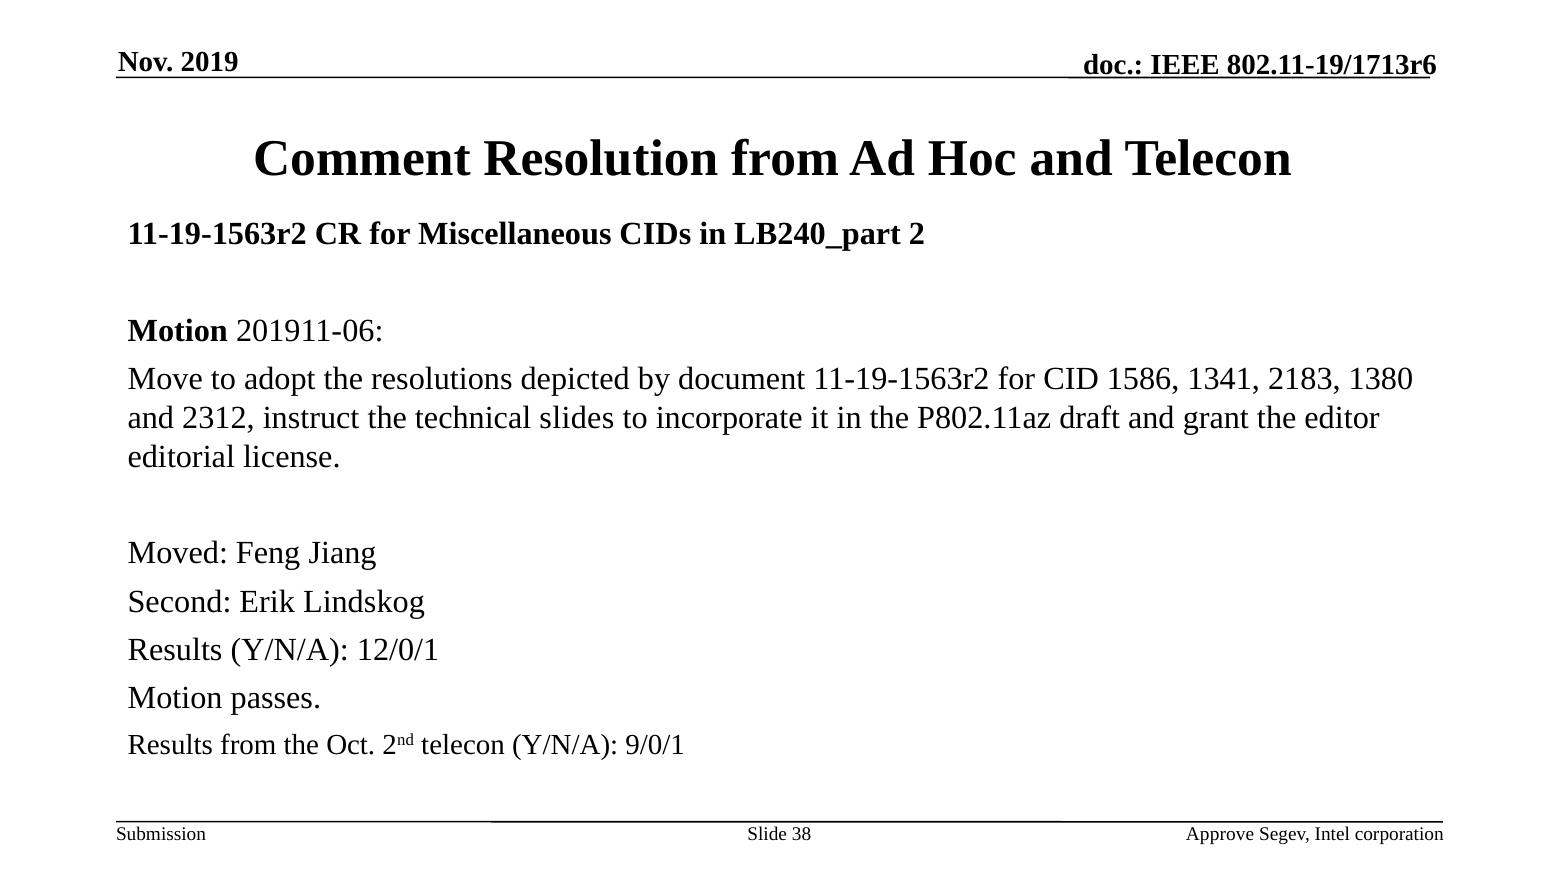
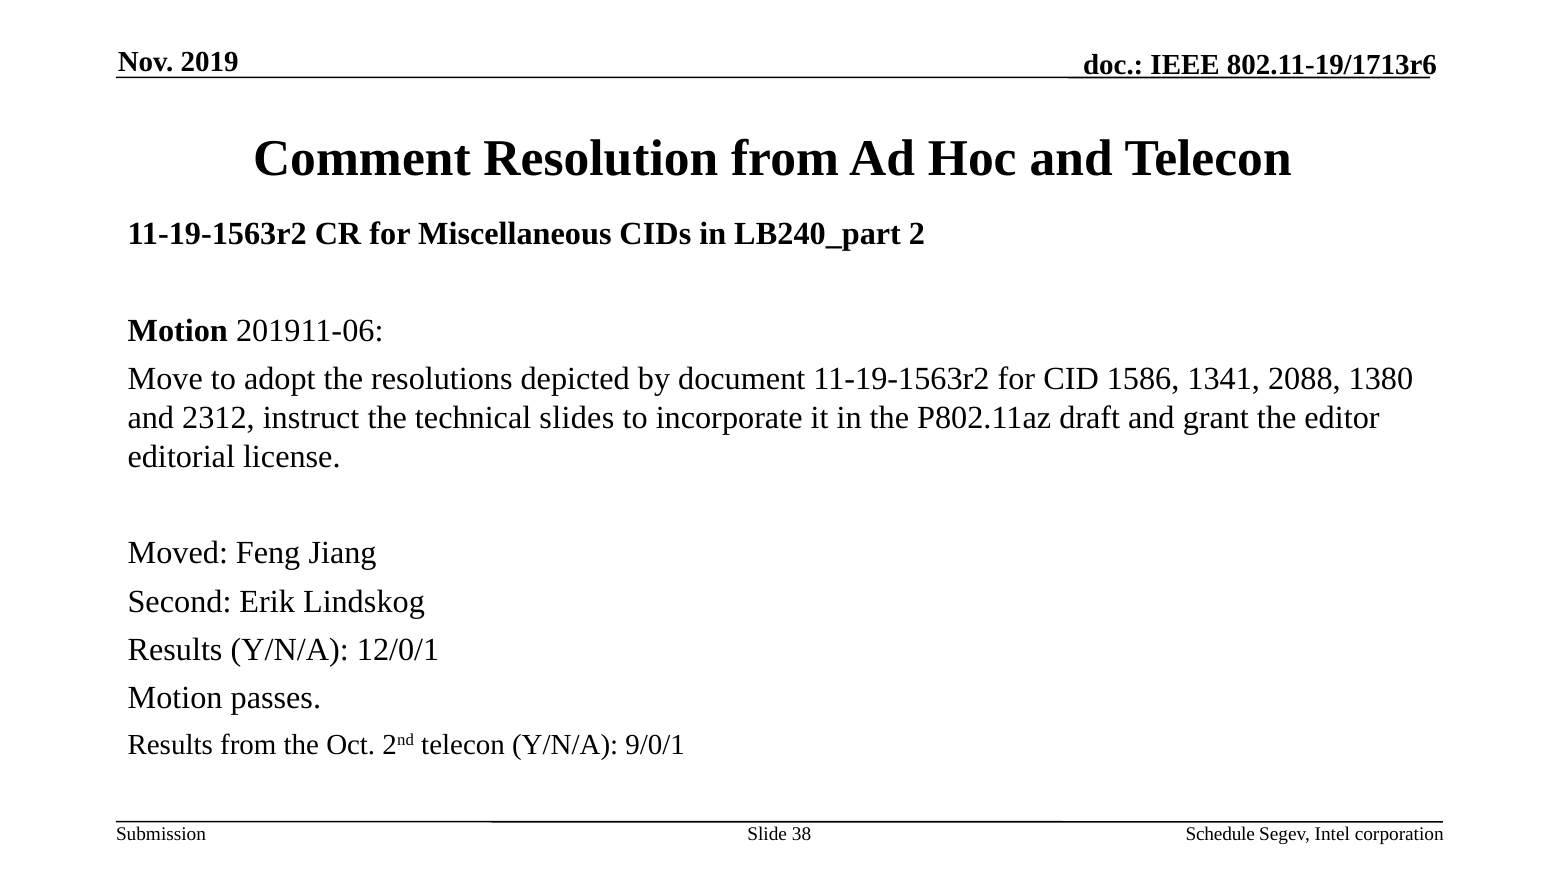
2183: 2183 -> 2088 (1304, 379)
Approve: Approve -> Schedule (1220, 834)
